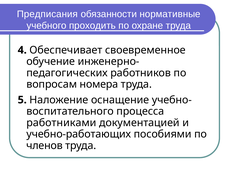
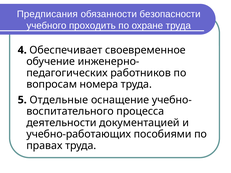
нормативные: нормативные -> безопасности (170, 14)
Наложение: Наложение -> Отдельные (59, 100)
работниками: работниками -> деятельности (61, 123)
членов: членов -> правах (44, 146)
